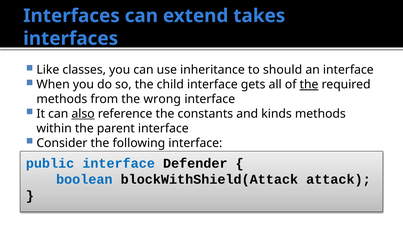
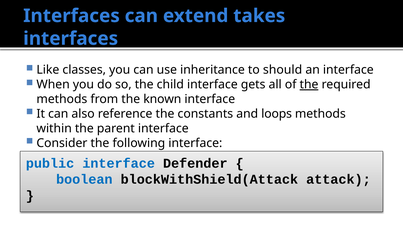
wrong: wrong -> known (162, 99)
also underline: present -> none (83, 114)
kinds: kinds -> loops (277, 114)
